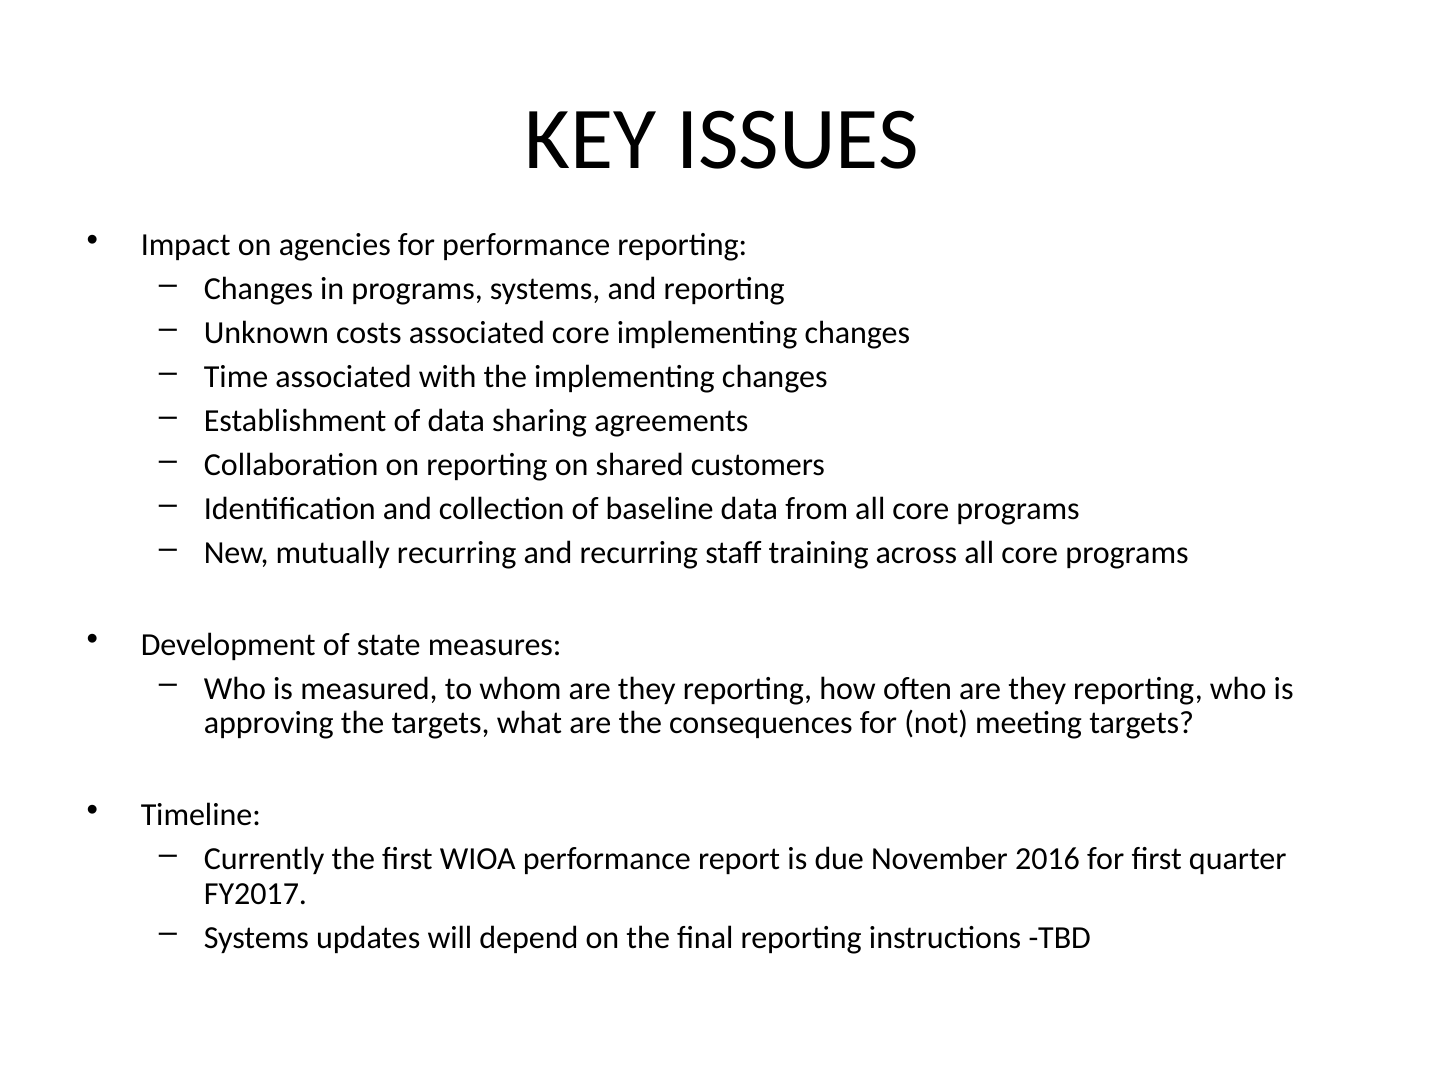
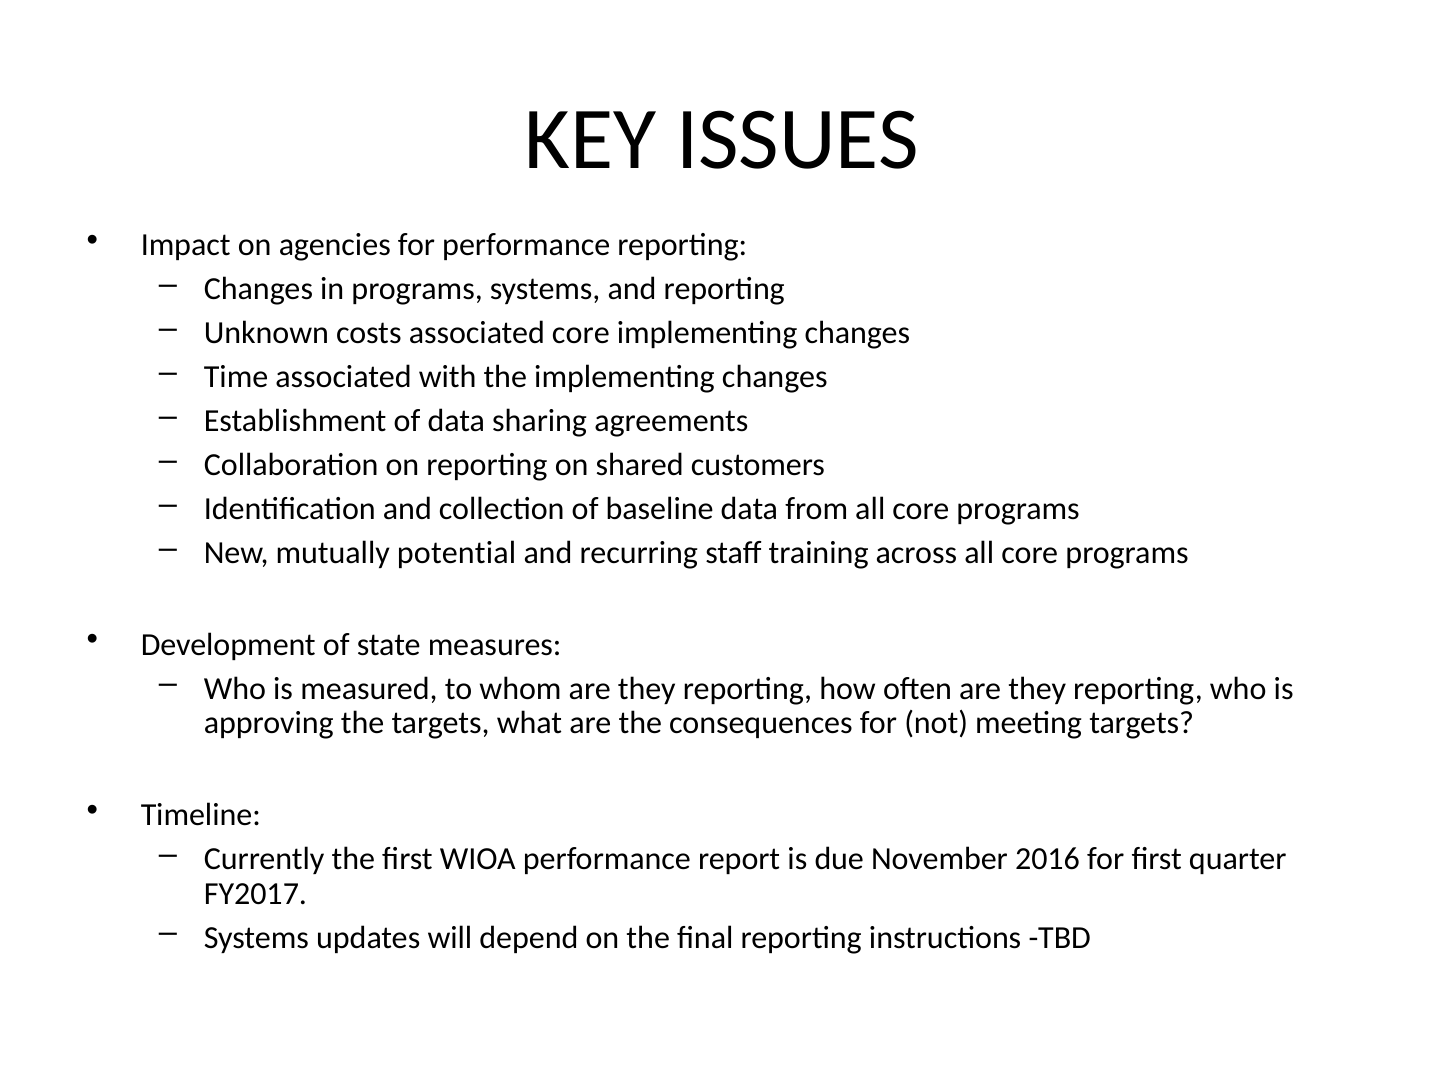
mutually recurring: recurring -> potential (457, 553)
